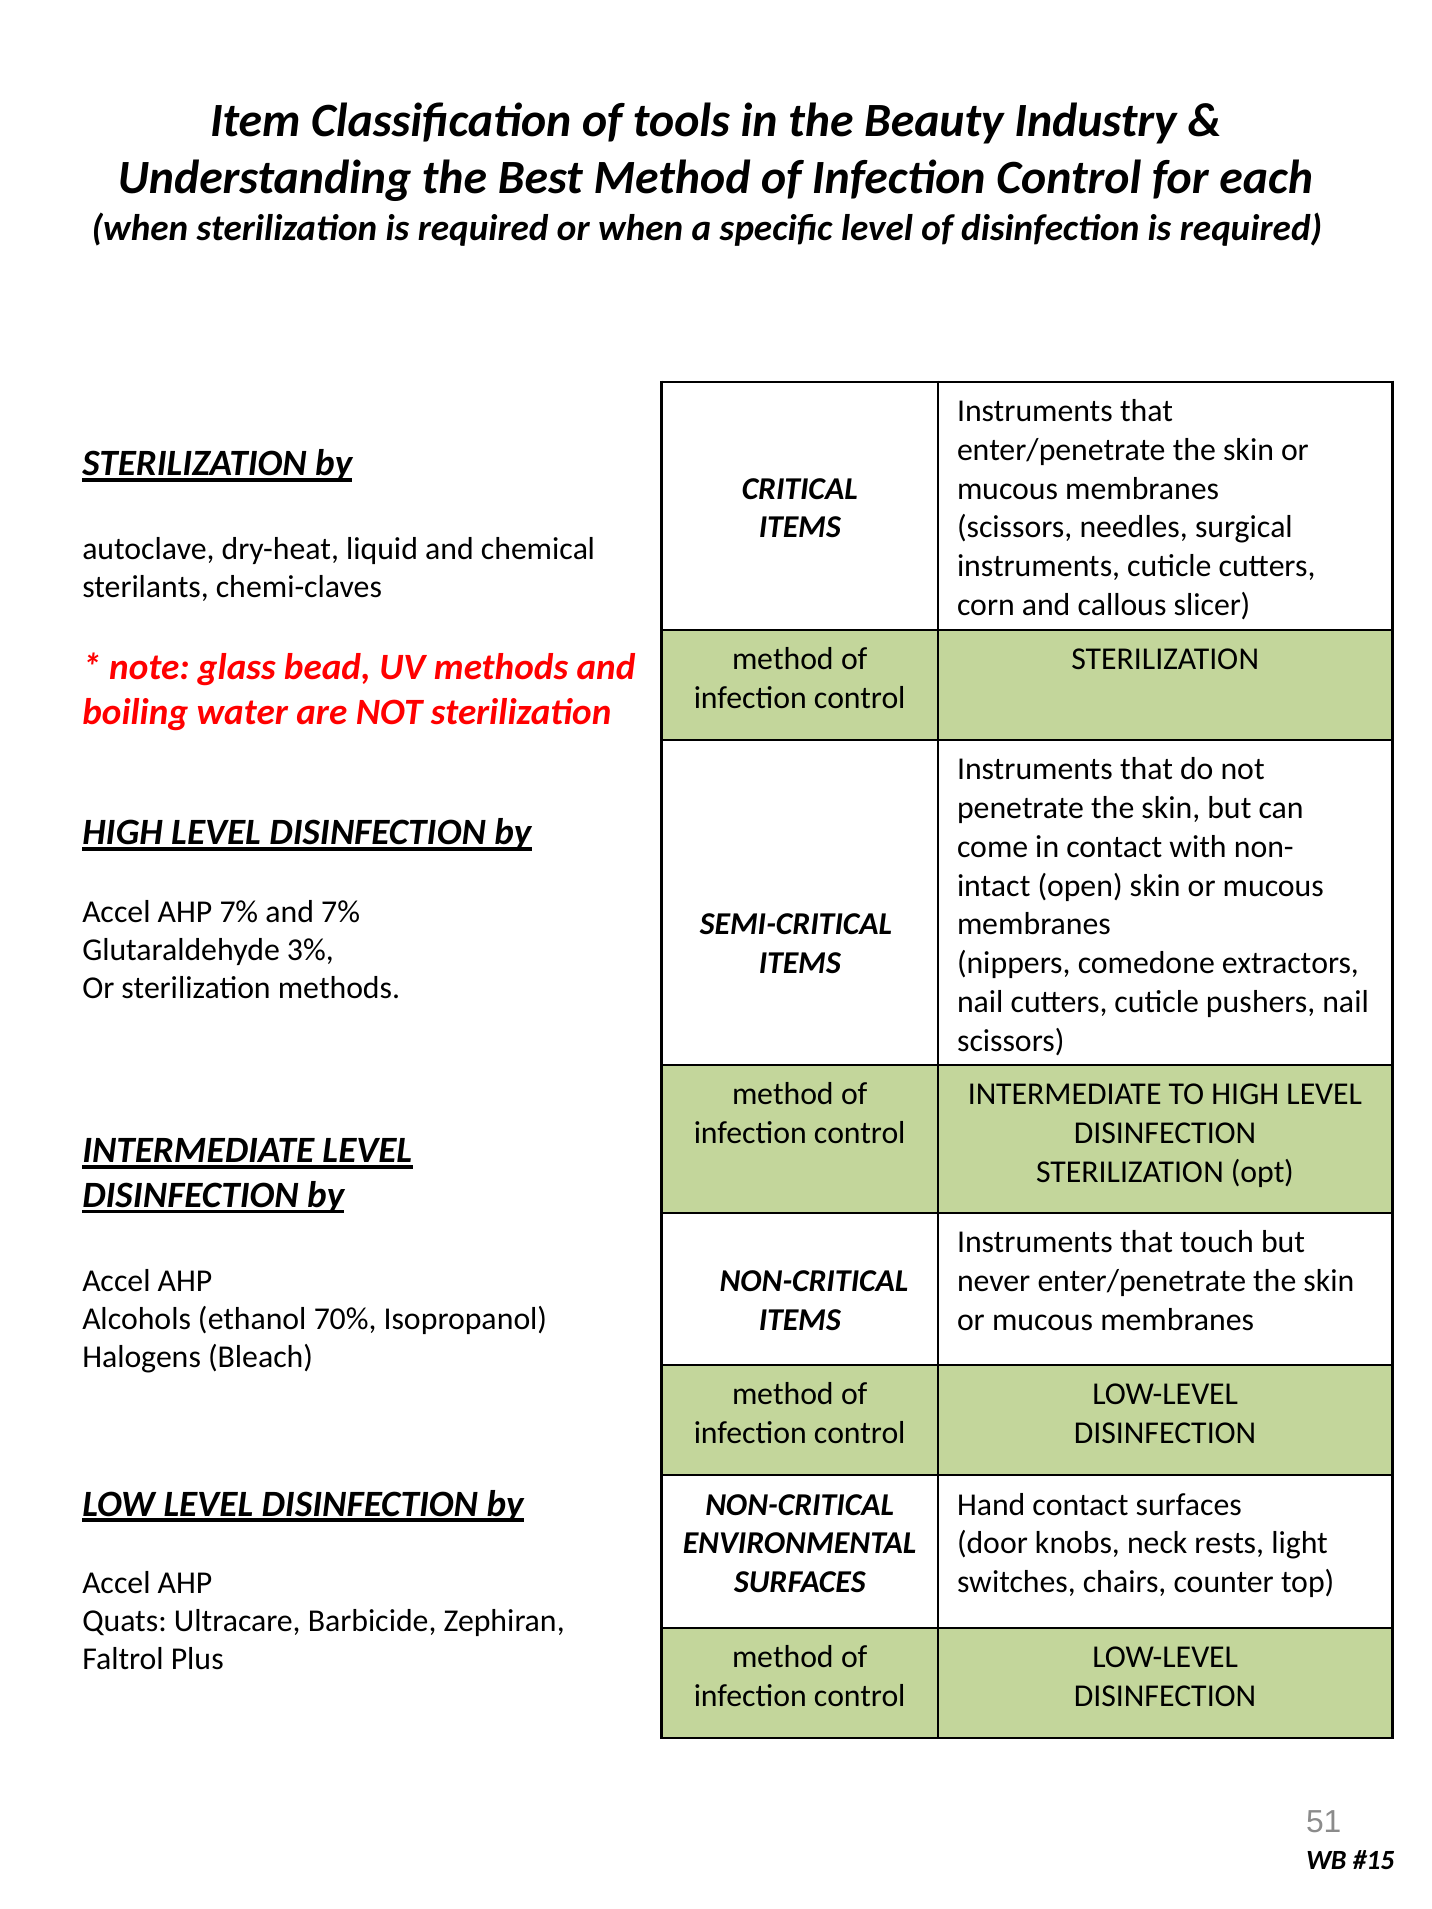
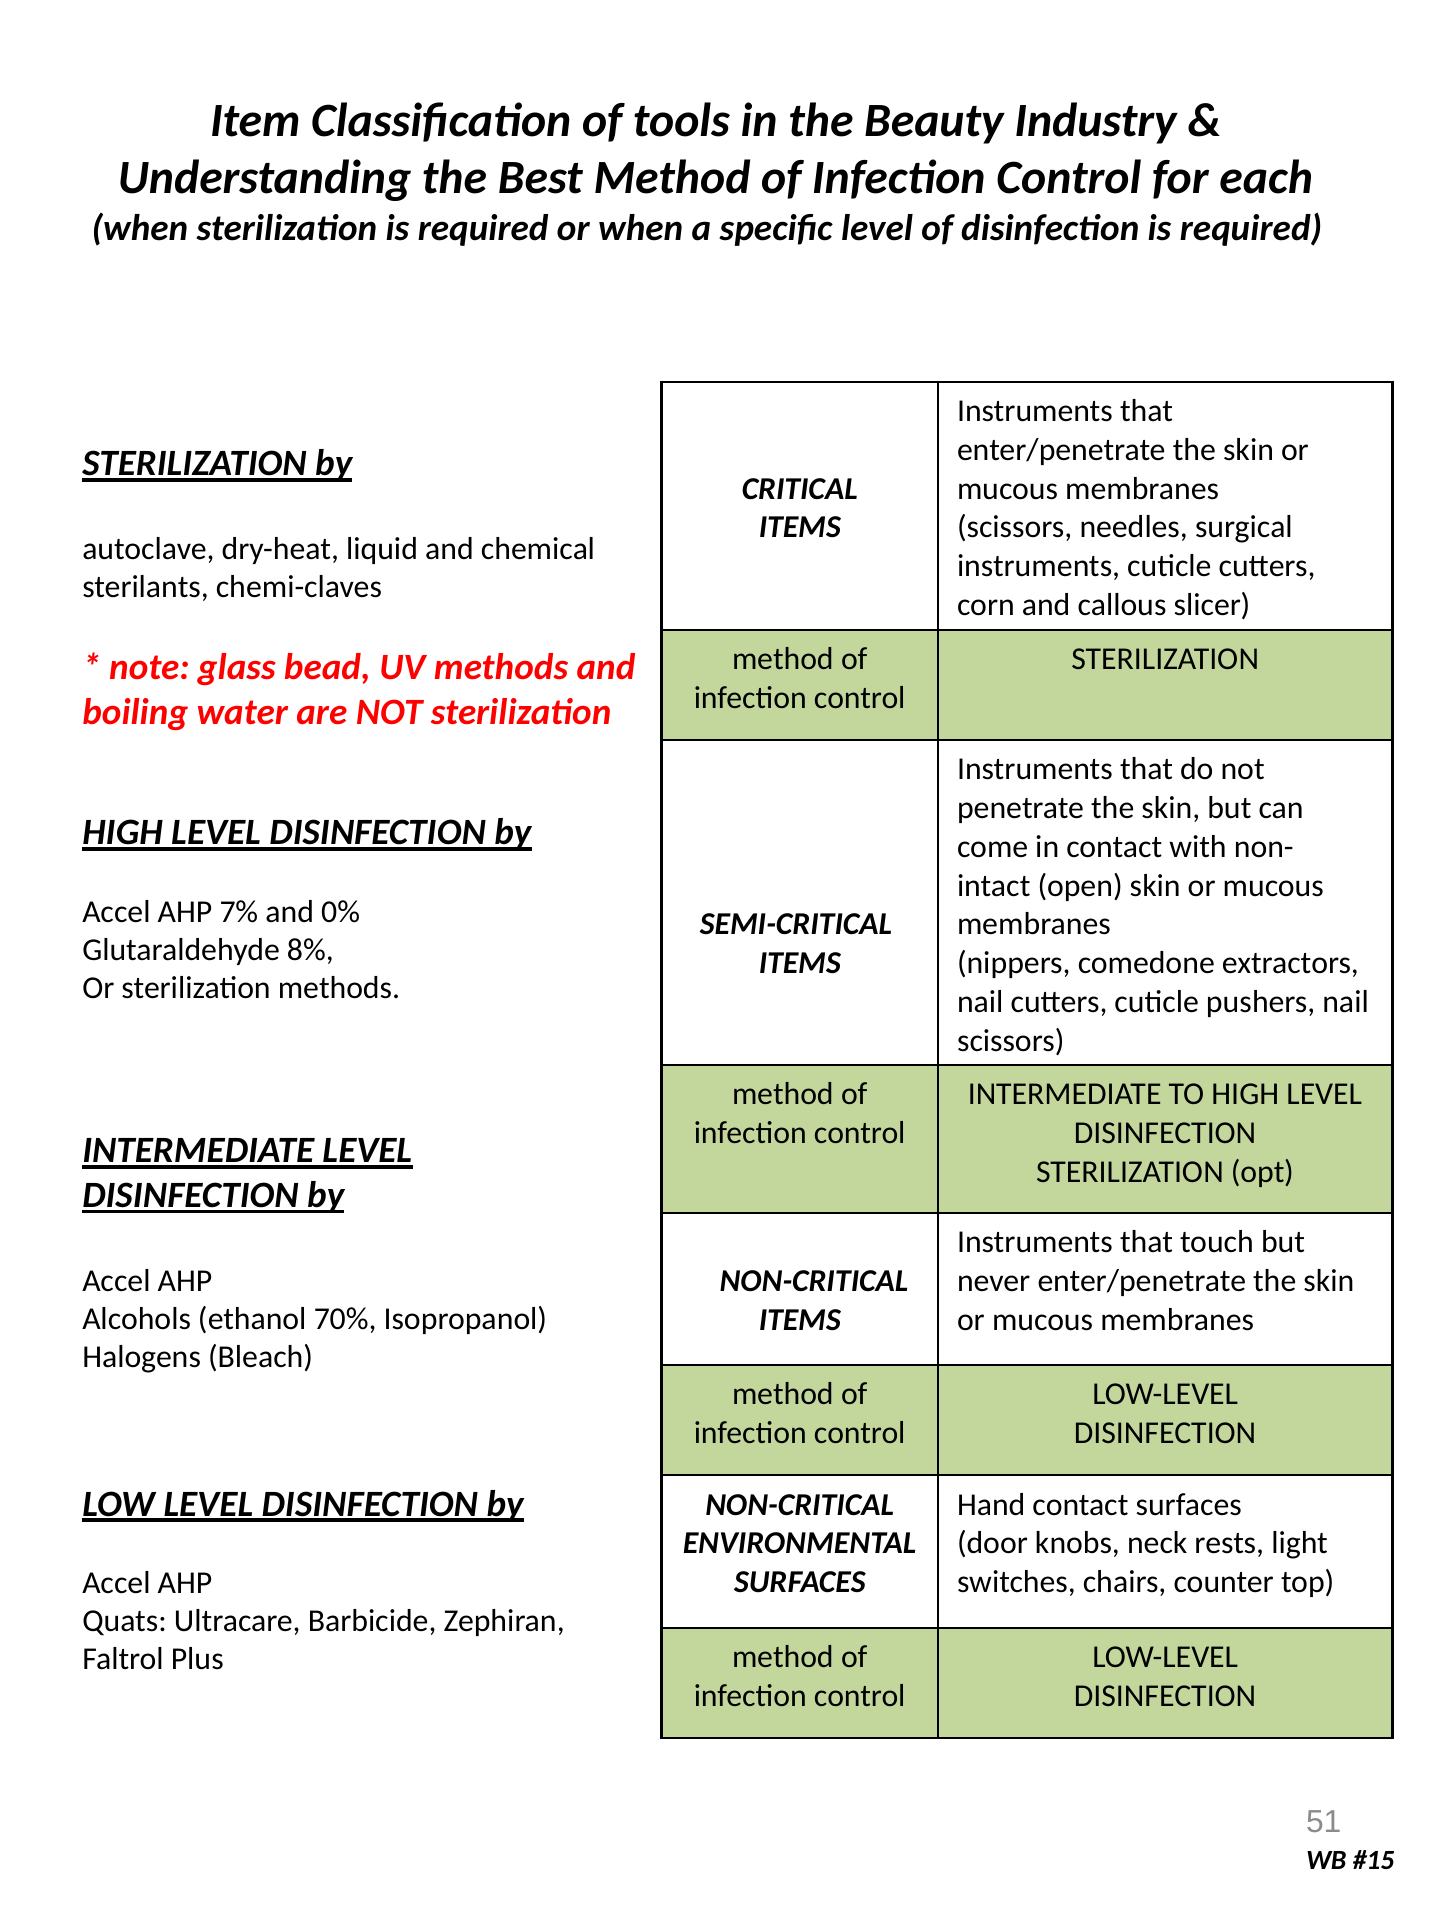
and 7%: 7% -> 0% (341, 912)
3%: 3% -> 8% (310, 950)
